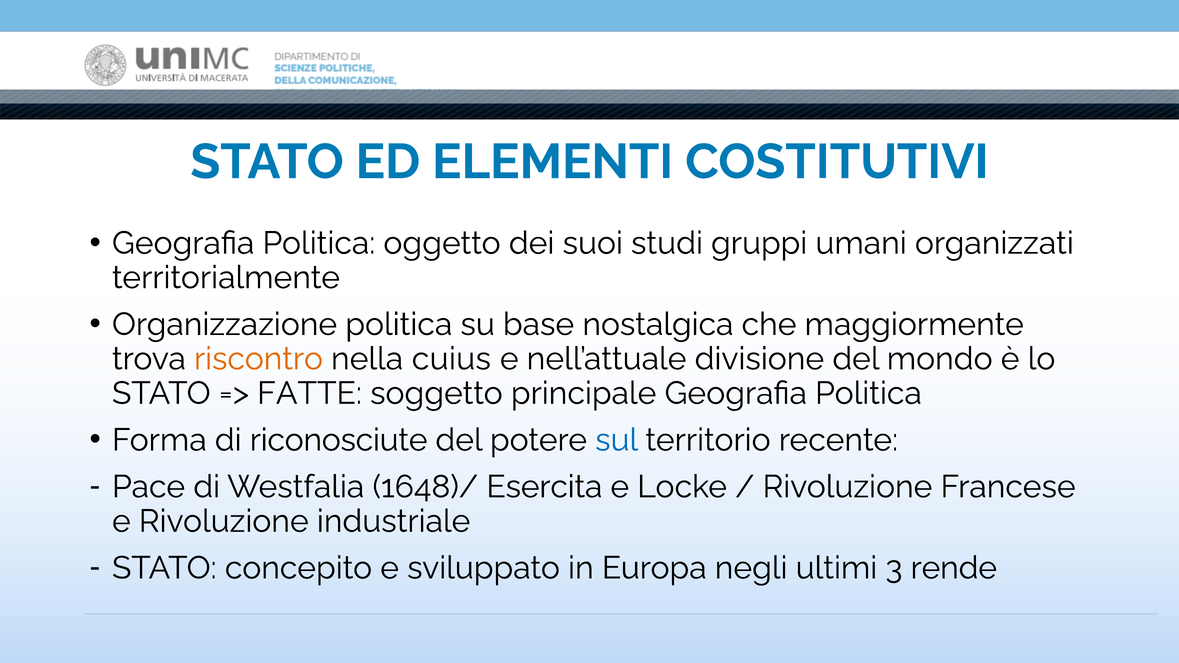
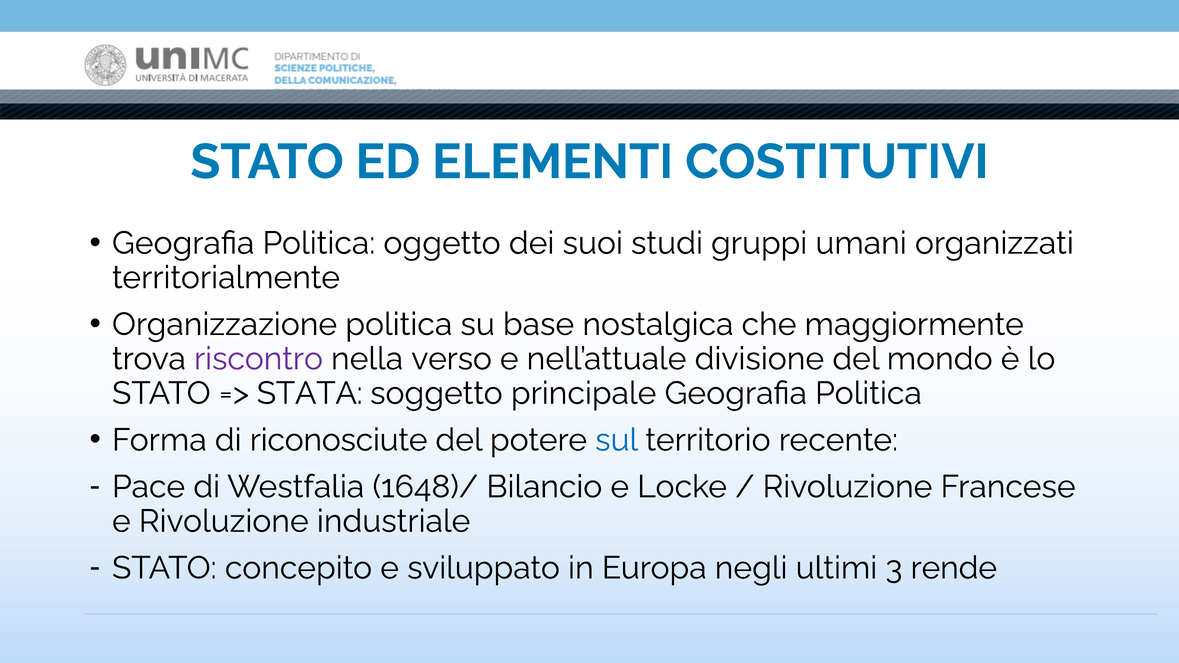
riscontro colour: orange -> purple (259, 359)
cuius: cuius -> verso (452, 359)
FATTE: FATTE -> STATA (310, 393)
Esercita: Esercita -> Bilancio (544, 487)
